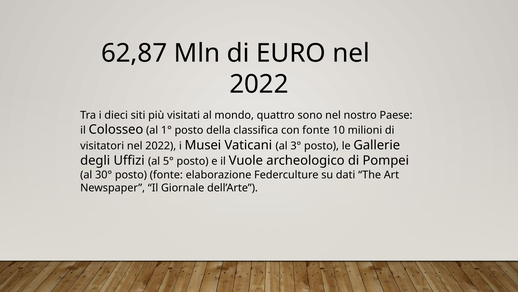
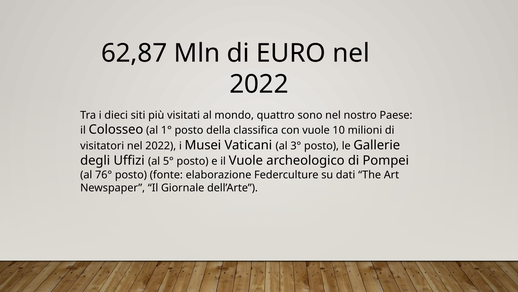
con fonte: fonte -> vuole (316, 130)
30°: 30° -> 76° (104, 174)
